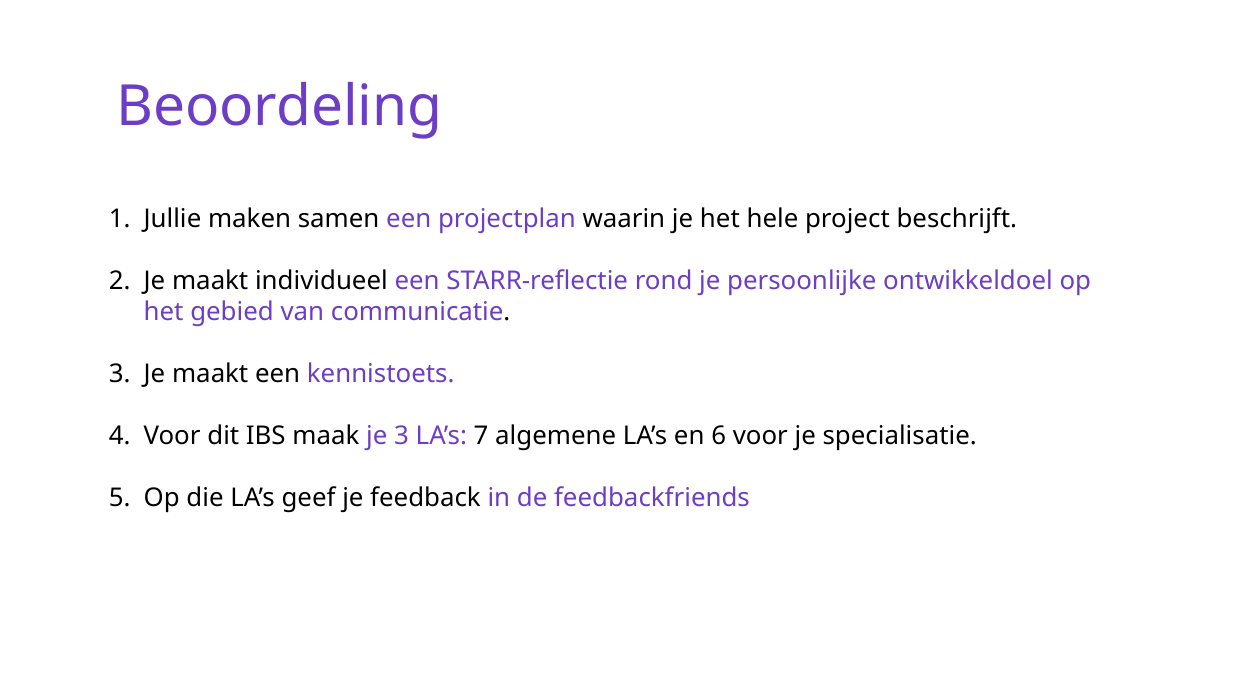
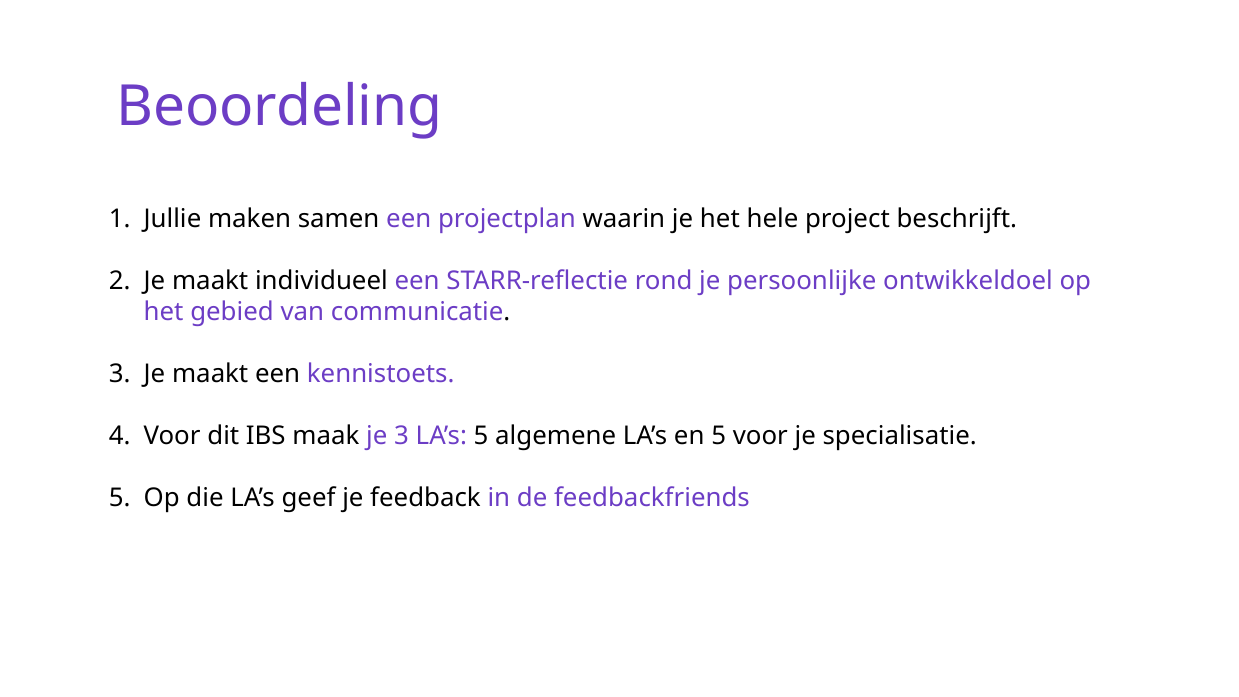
LA’s 7: 7 -> 5 (481, 436)
en 6: 6 -> 5 (719, 436)
